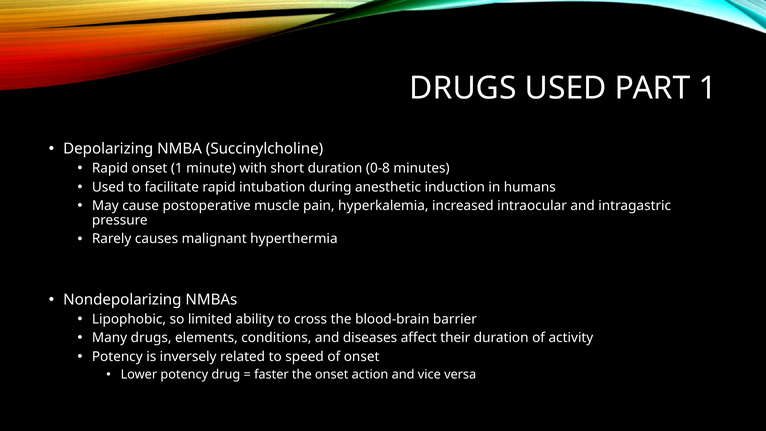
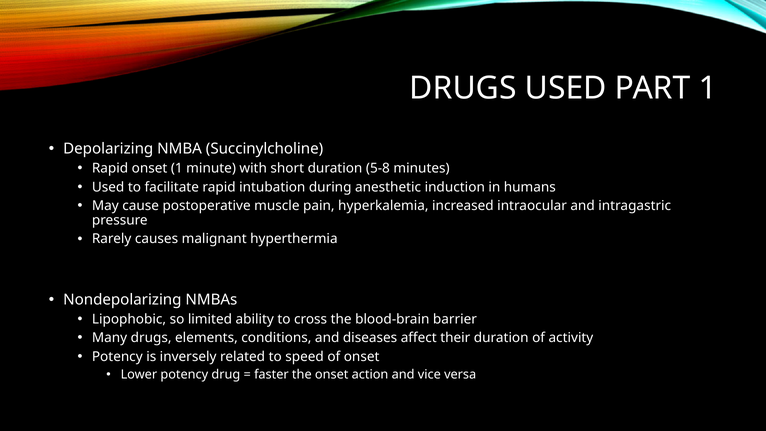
0-8: 0-8 -> 5-8 (378, 168)
